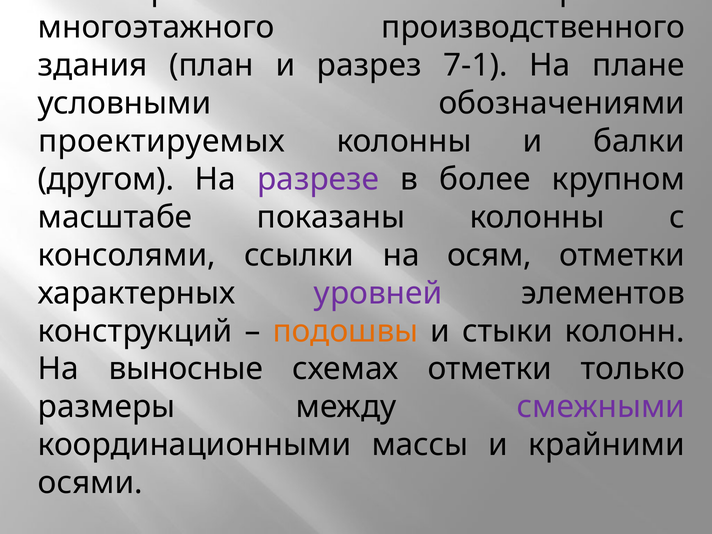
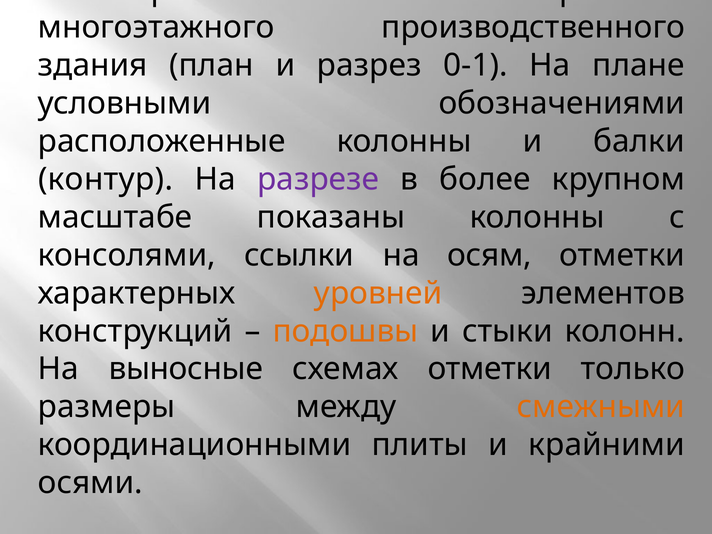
7-1: 7-1 -> 0-1 (475, 65)
проектируемых: проектируемых -> расположенные (162, 141)
другом: другом -> контур (106, 179)
уровней colour: purple -> orange (378, 293)
смежными colour: purple -> orange (601, 407)
массы: массы -> плиты (420, 445)
